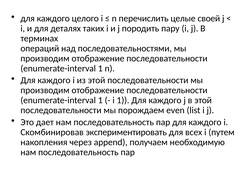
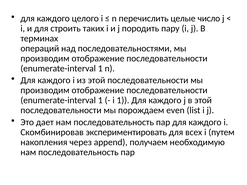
своей: своей -> число (209, 18)
деталях: деталях -> строить (66, 28)
